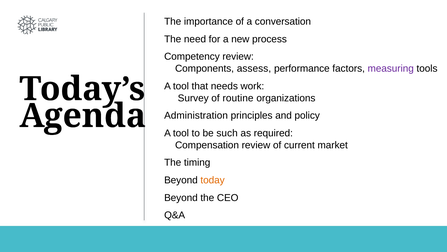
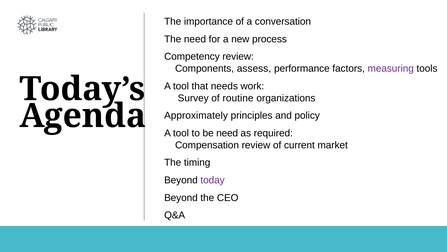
Administration: Administration -> Approximately (196, 115)
be such: such -> need (227, 133)
today colour: orange -> purple (213, 180)
